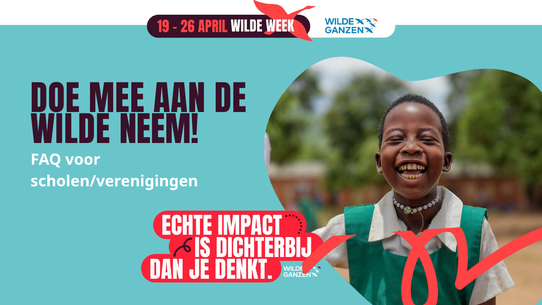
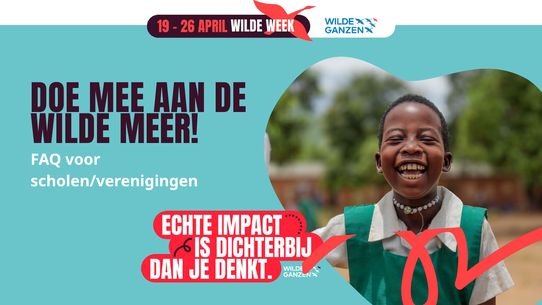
NEEM: NEEM -> MEER (159, 132)
